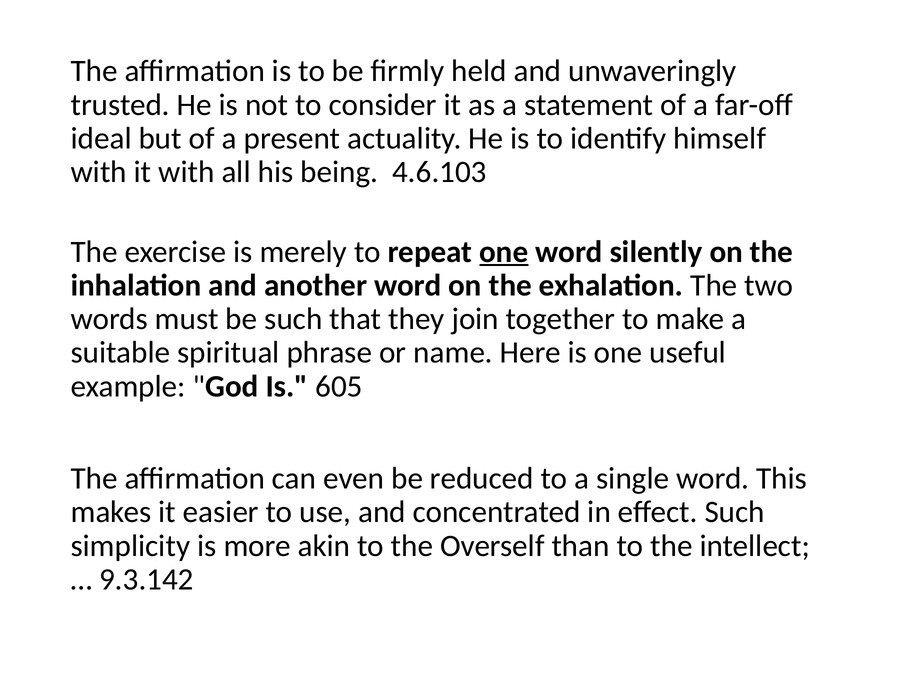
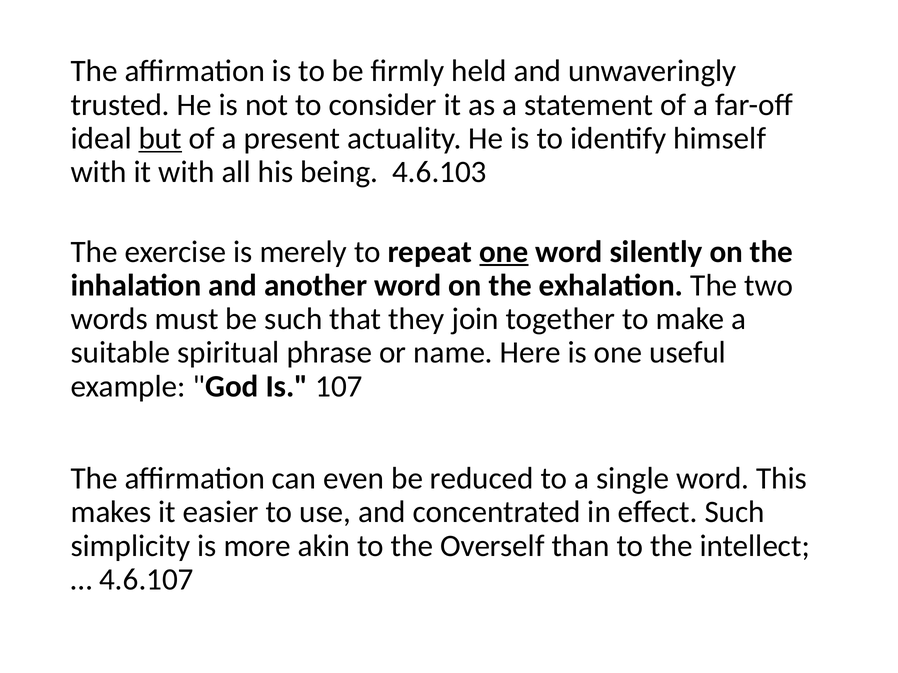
but underline: none -> present (160, 138)
605: 605 -> 107 (339, 387)
9.3.142: 9.3.142 -> 4.6.107 (146, 580)
